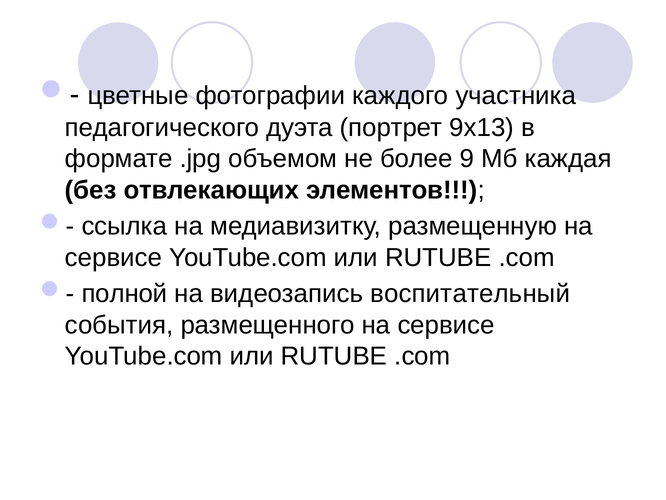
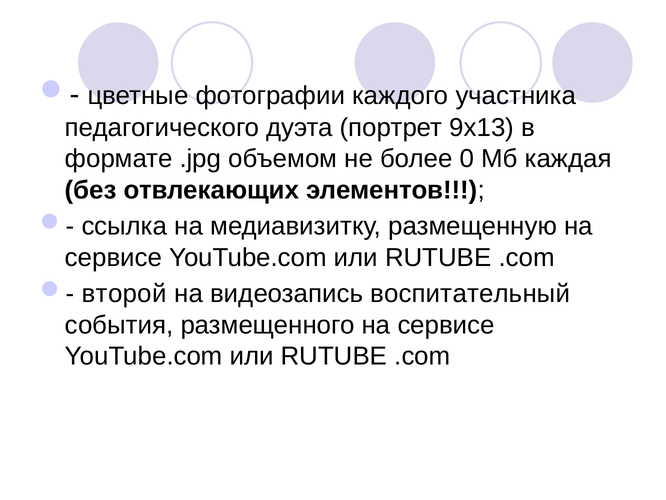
9: 9 -> 0 (467, 159)
полной: полной -> второй (124, 294)
